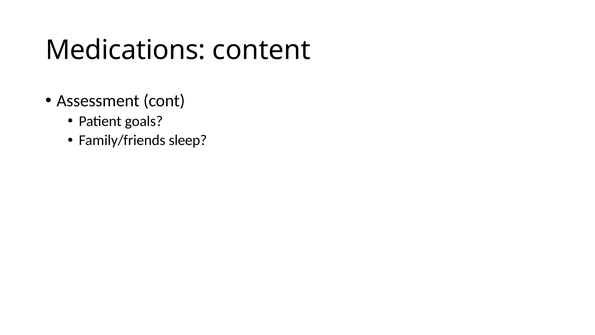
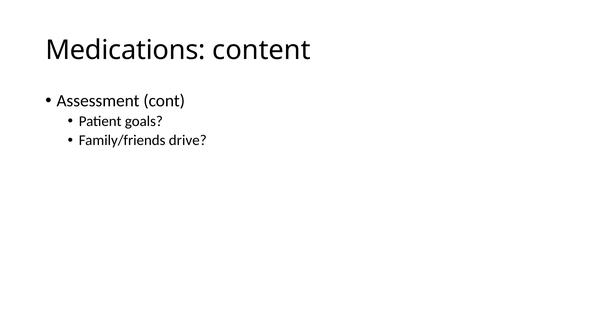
sleep: sleep -> drive (188, 140)
